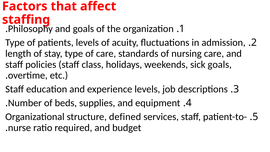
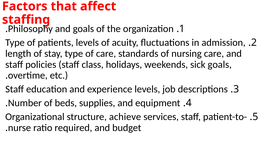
defined: defined -> achieve (125, 117)
